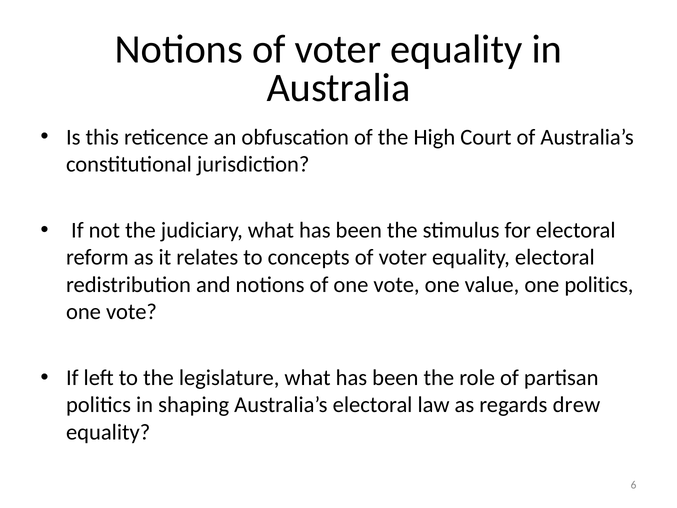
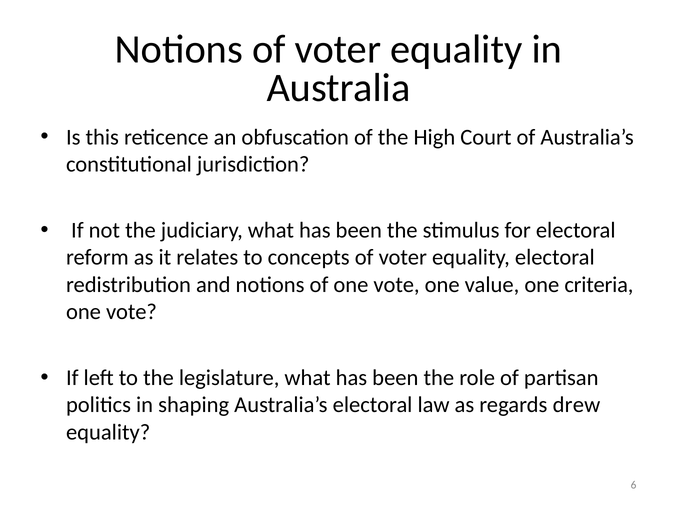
one politics: politics -> criteria (599, 284)
